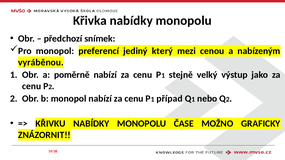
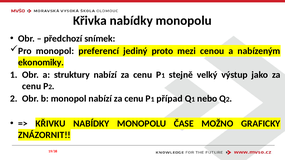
který: který -> proto (162, 51)
vyráběnou: vyráběnou -> ekonomiky (41, 62)
poměrně: poměrně -> struktury (72, 75)
